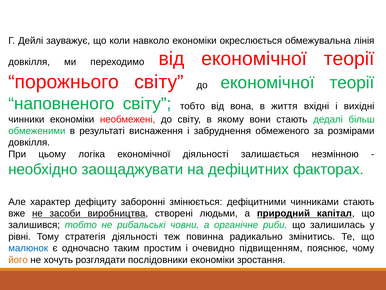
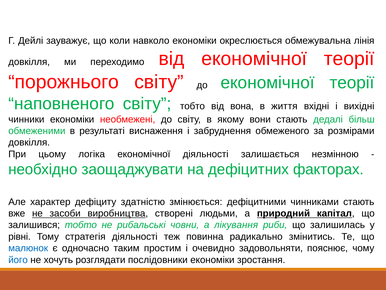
заборонні: заборонні -> здатністю (143, 202)
органічне: органічне -> лікування (236, 225)
підвищенням: підвищенням -> задовольняти (271, 248)
його colour: orange -> blue (18, 259)
